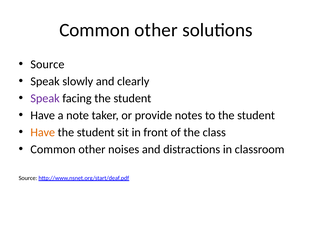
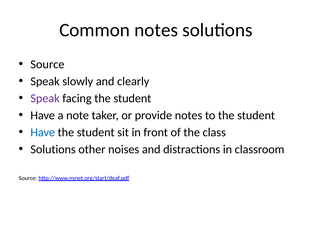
other: other -> notes (156, 30)
Have colour: orange -> blue (43, 132)
Common: Common -> Solutions (53, 149)
